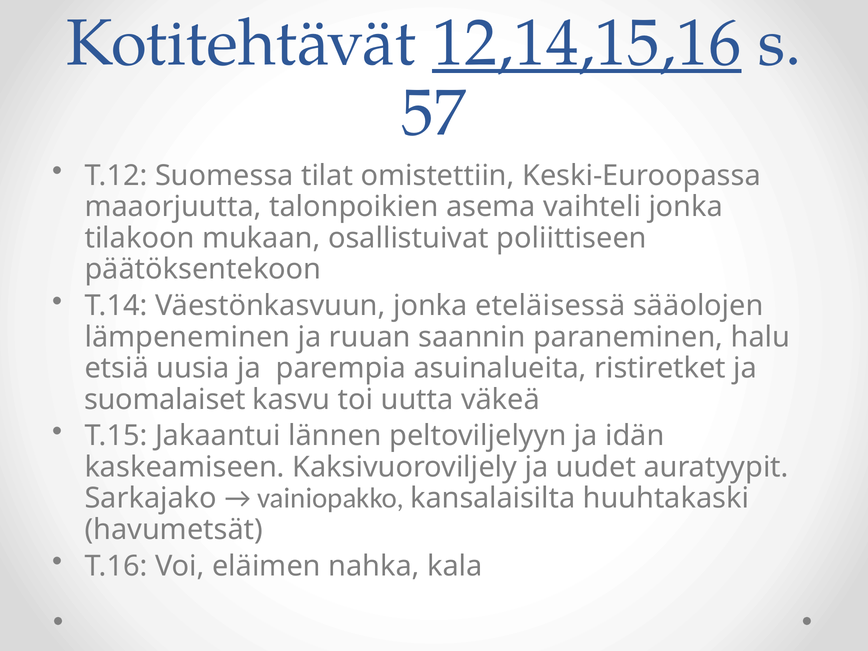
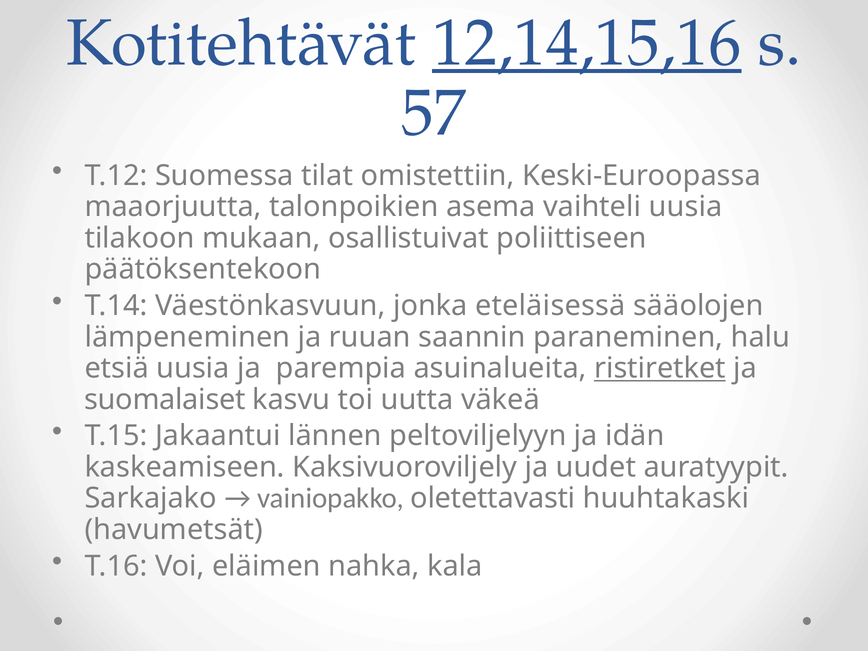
vaihteli jonka: jonka -> uusia (686, 207)
ristiretket underline: none -> present (660, 368)
kansalaisilta: kansalaisilta -> oletettavasti (493, 498)
